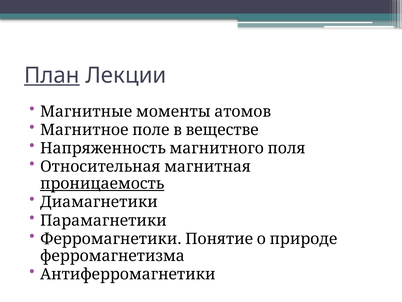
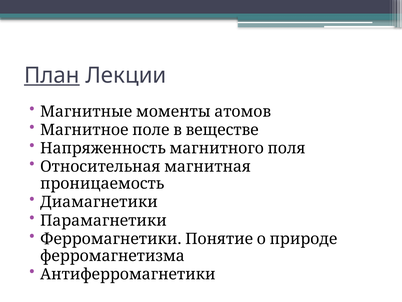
проницаемость underline: present -> none (102, 183)
